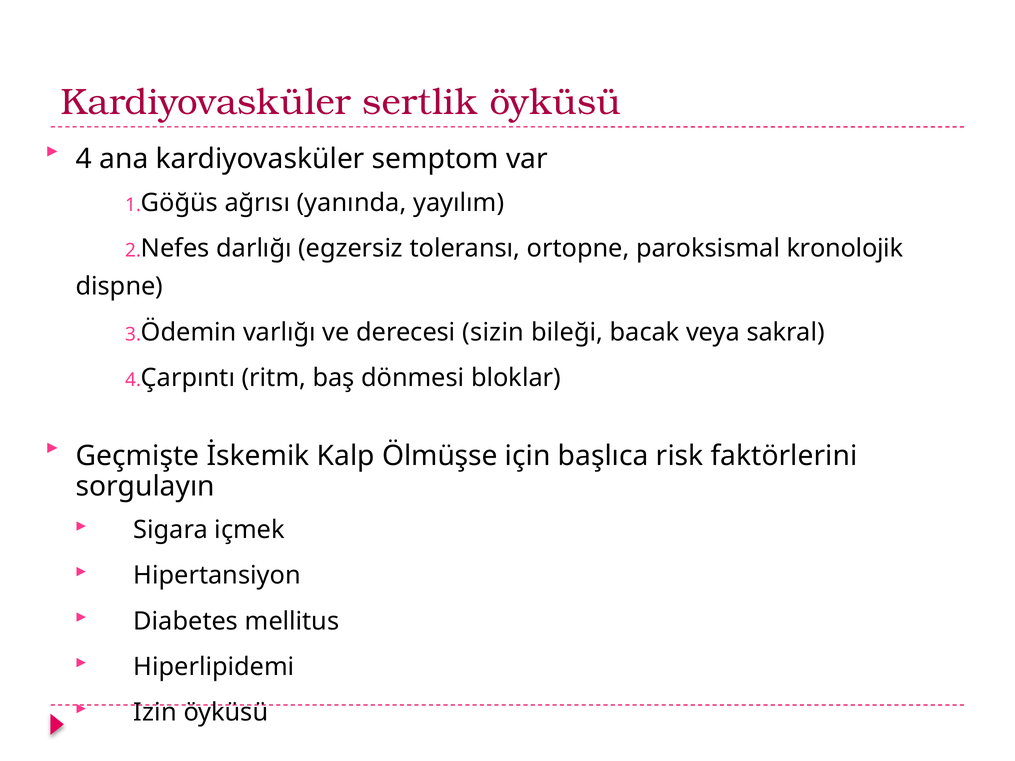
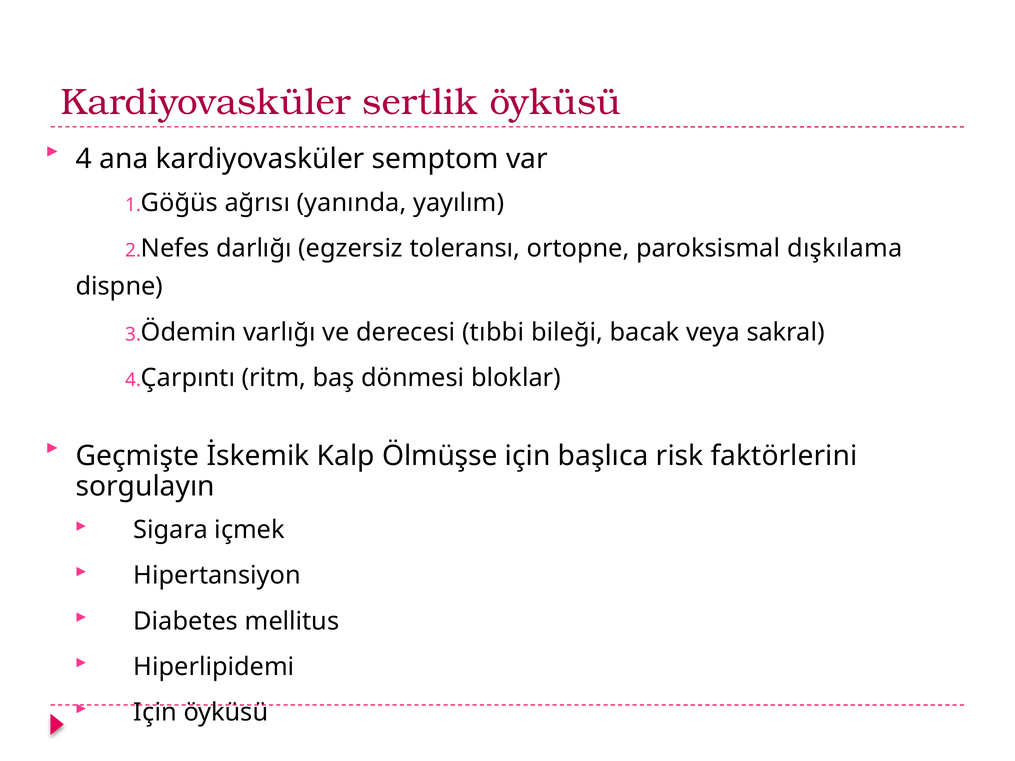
kronolojik: kronolojik -> dışkılama (845, 249)
sizin: sizin -> tıbbi (493, 332)
Izin: Izin -> Için (155, 713)
